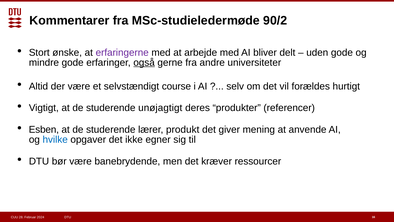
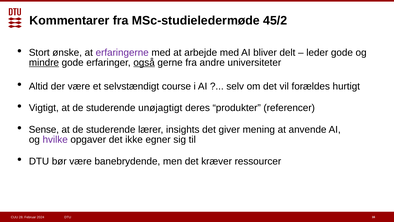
90/2: 90/2 -> 45/2 (275, 20)
uden: uden -> leder (317, 53)
mindre underline: none -> present (44, 62)
Esben: Esben -> Sense (44, 129)
produkt: produkt -> insights (183, 129)
hvilke colour: blue -> purple (55, 139)
